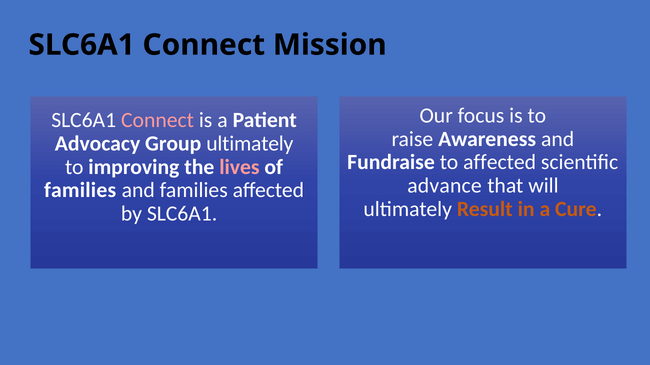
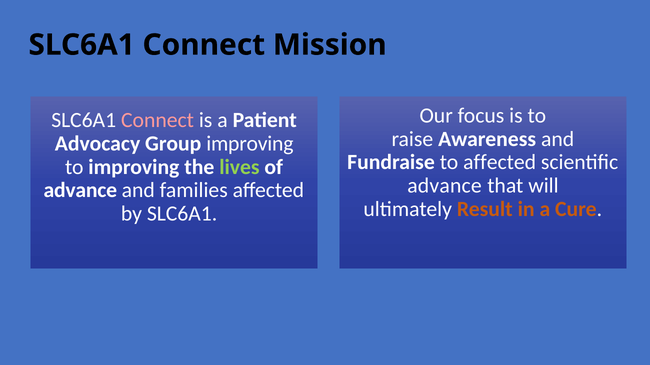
Group ultimately: ultimately -> improving (250, 144)
lives colour: pink -> light green (239, 167)
families: families -> advance (80, 191)
